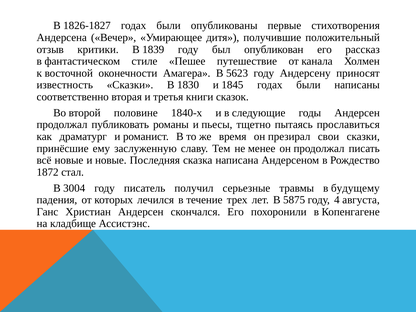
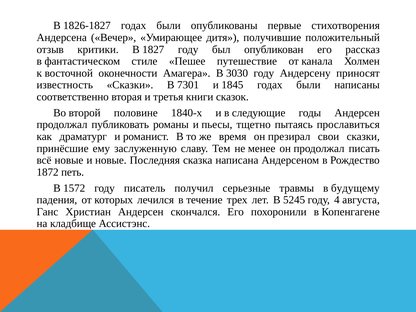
1839: 1839 -> 1827 (153, 49)
5623: 5623 -> 3030 (237, 73)
1830: 1830 -> 7301 (188, 85)
стал: стал -> петь (73, 172)
3004: 3004 -> 1572 (74, 188)
5875: 5875 -> 5245 (294, 200)
